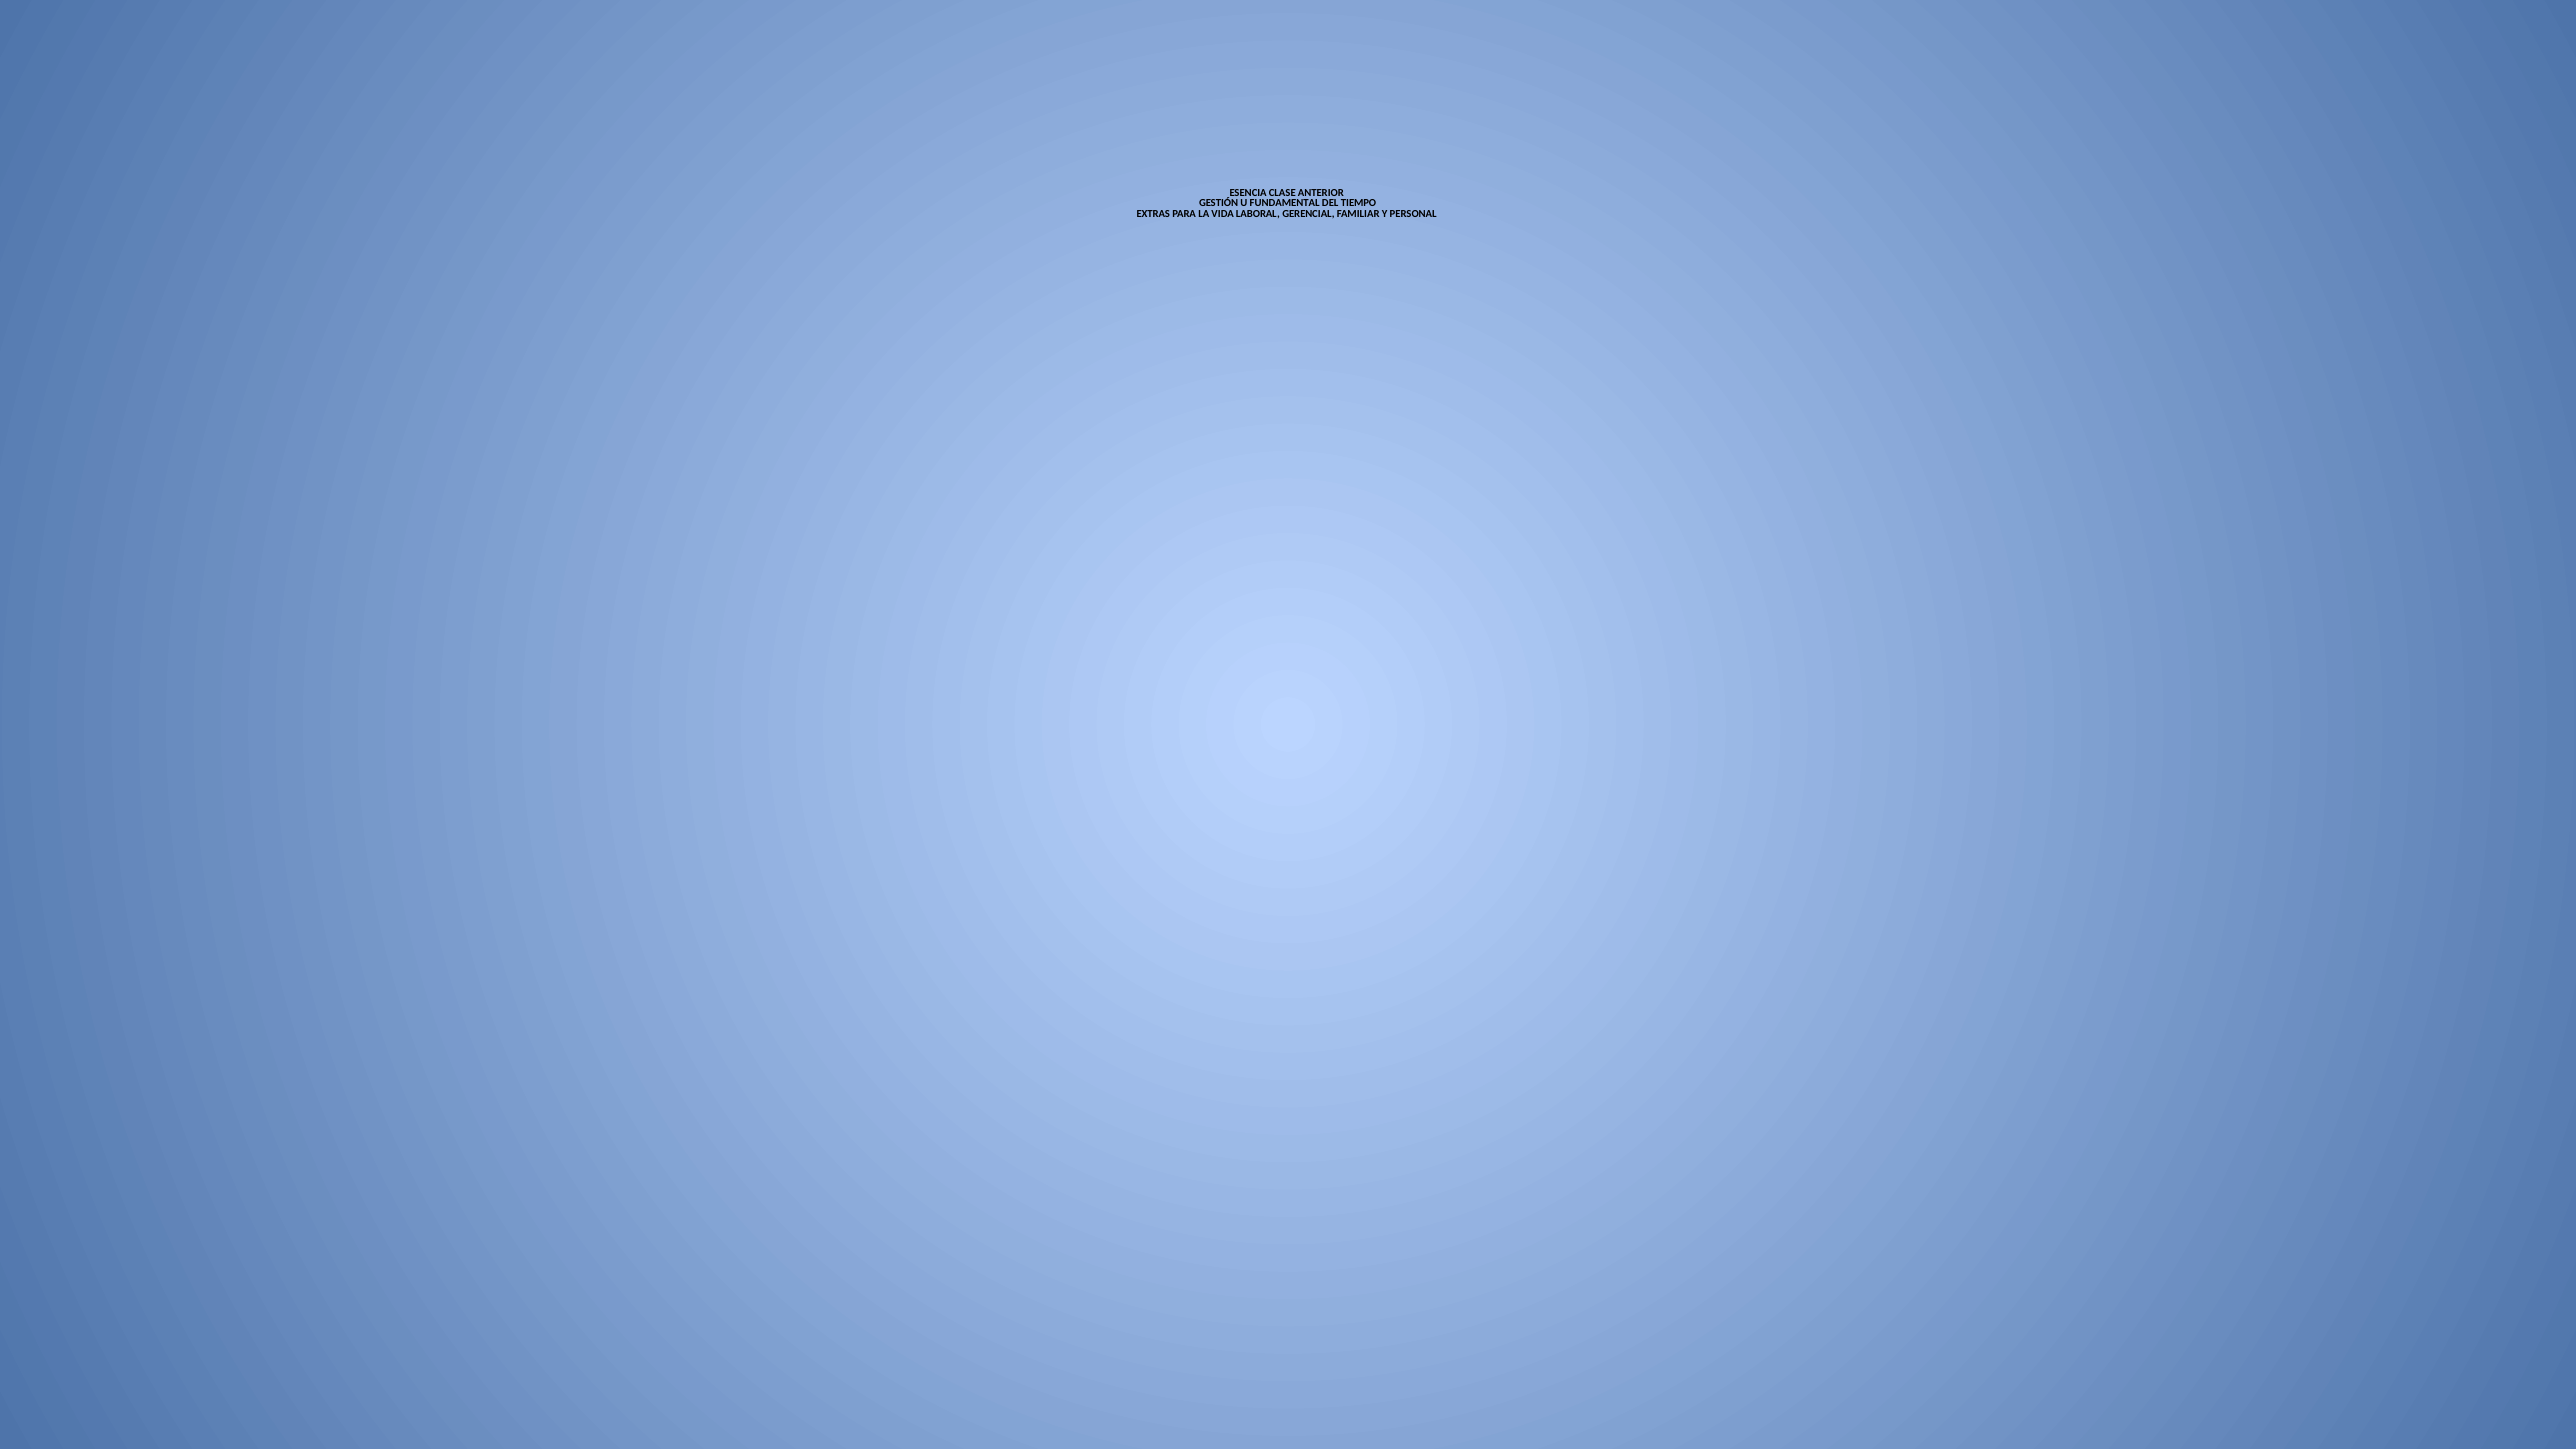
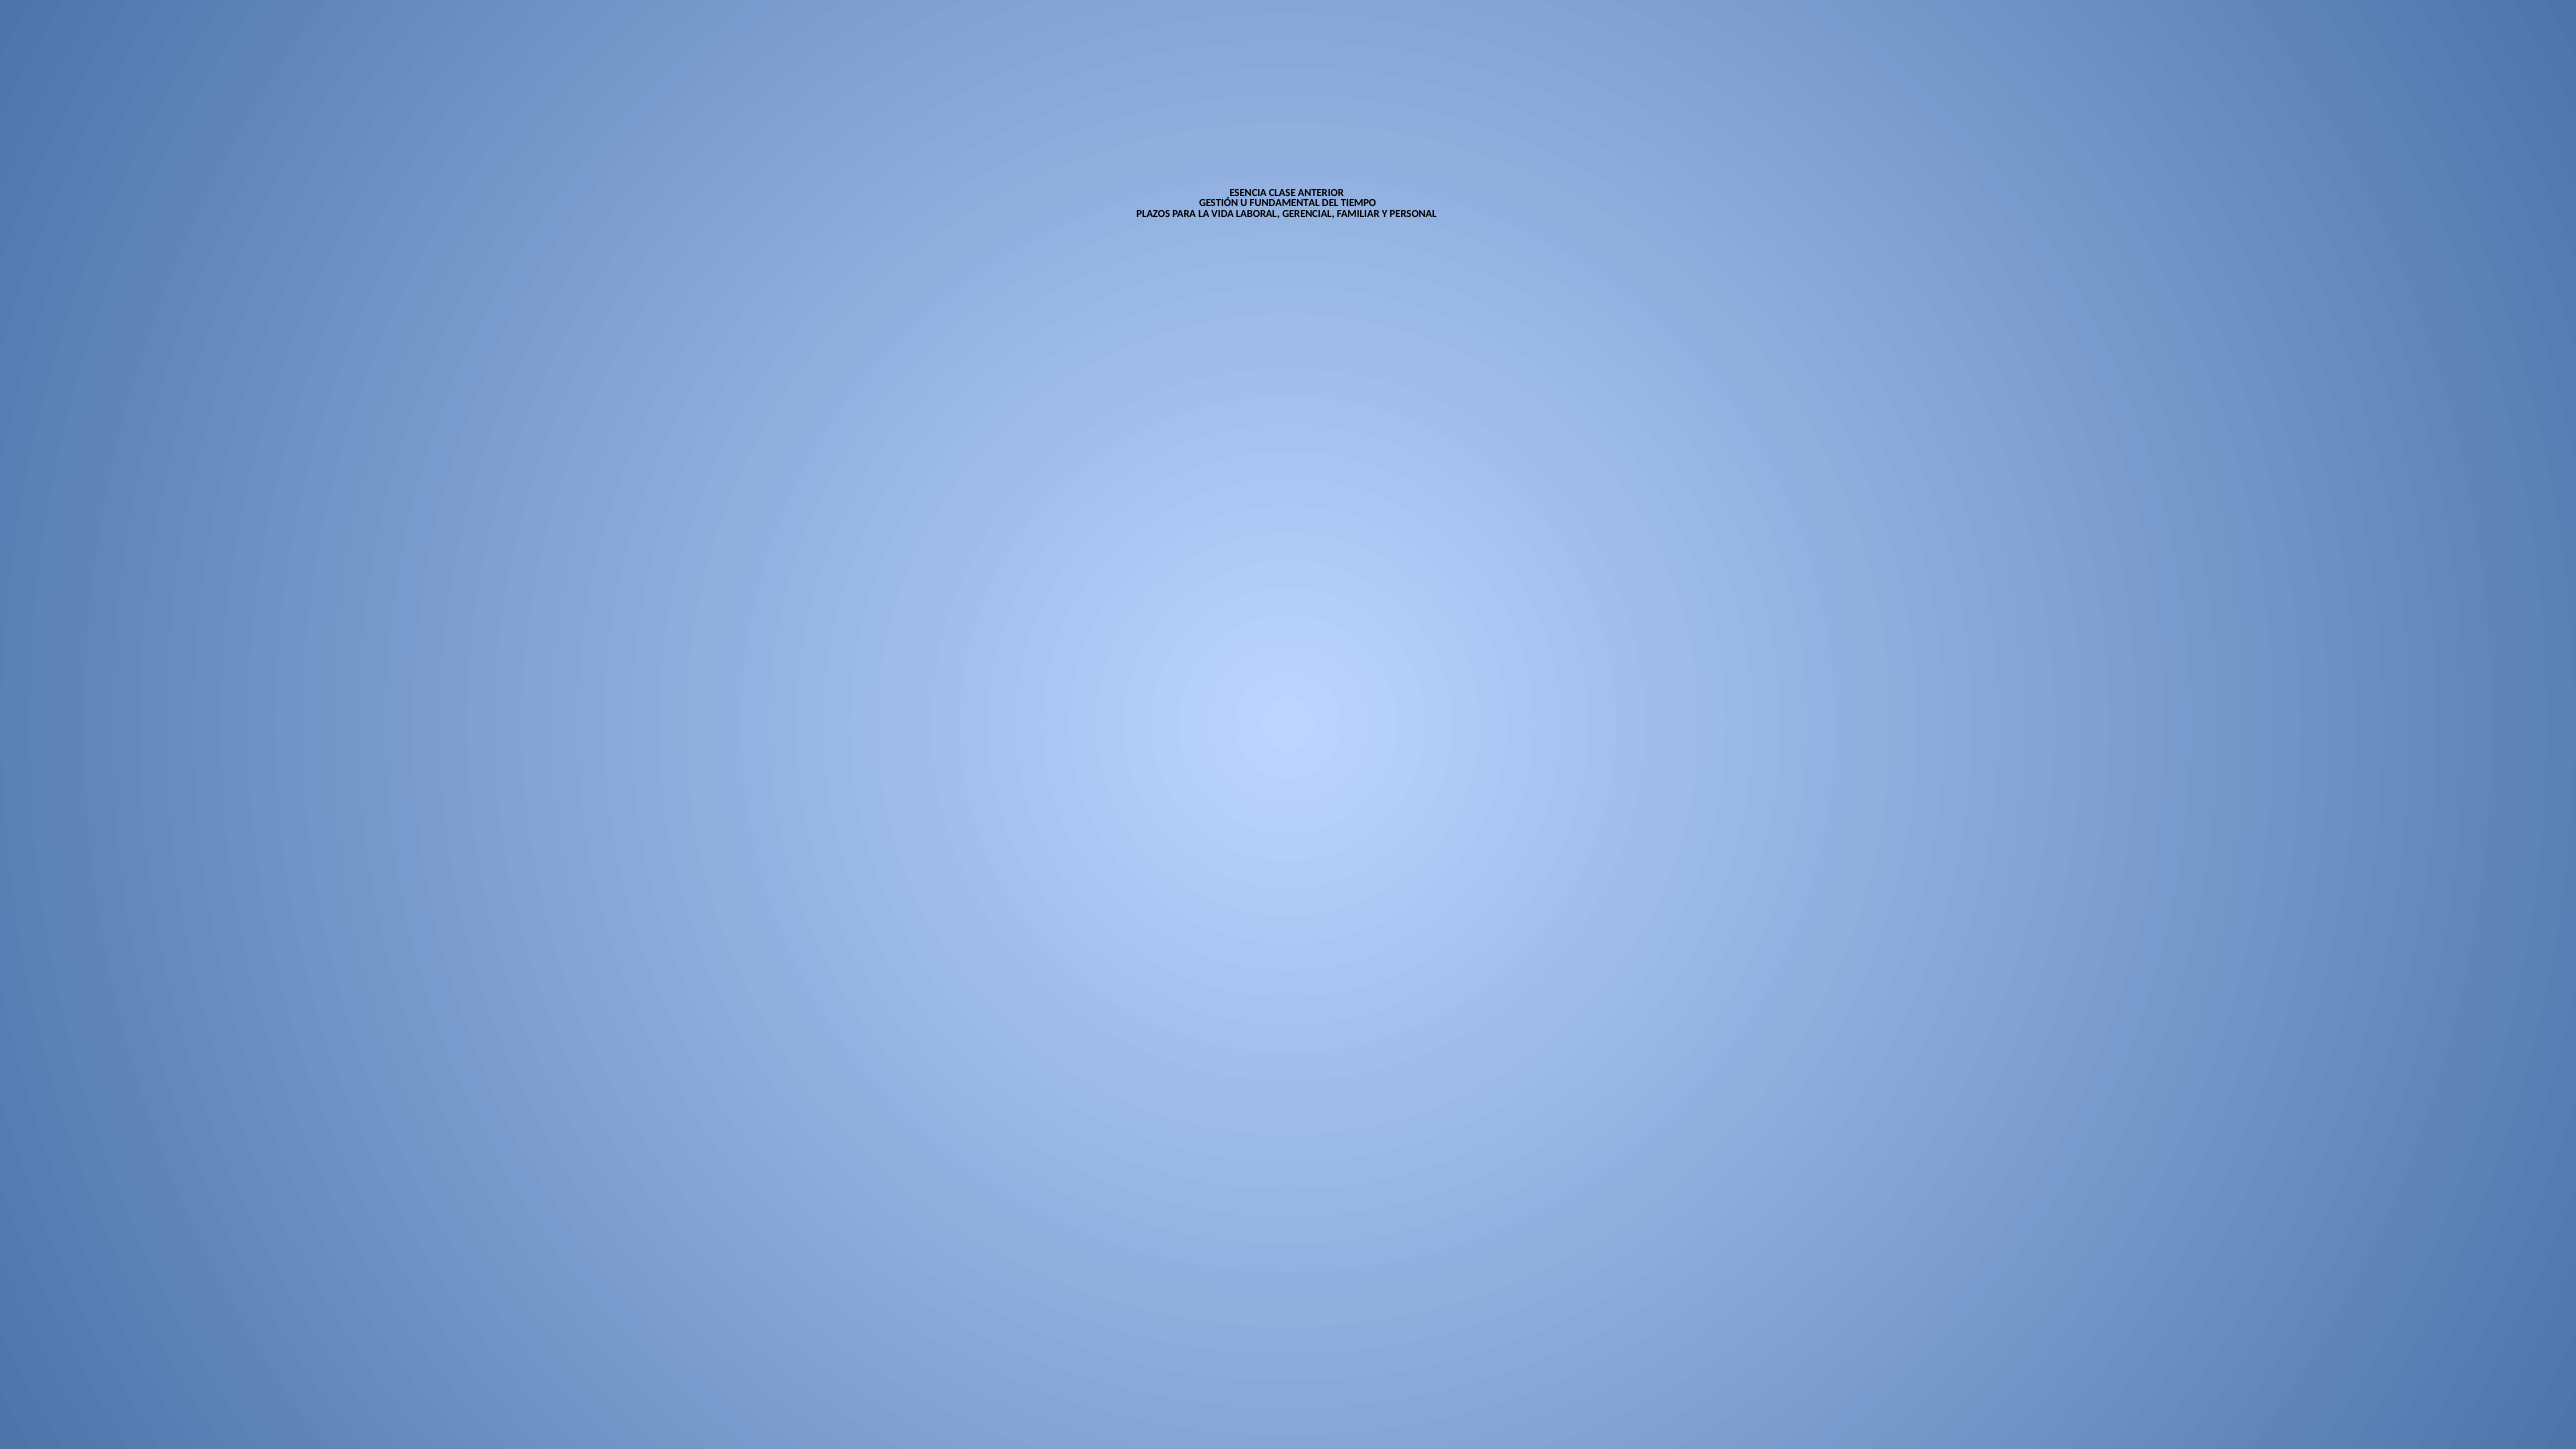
EXTRAS: EXTRAS -> PLAZOS (1153, 213)
